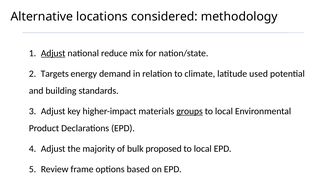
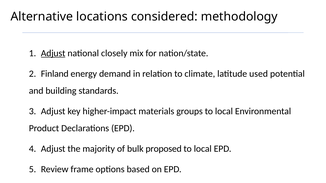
reduce: reduce -> closely (114, 53)
Targets: Targets -> Finland (55, 74)
groups underline: present -> none (190, 111)
